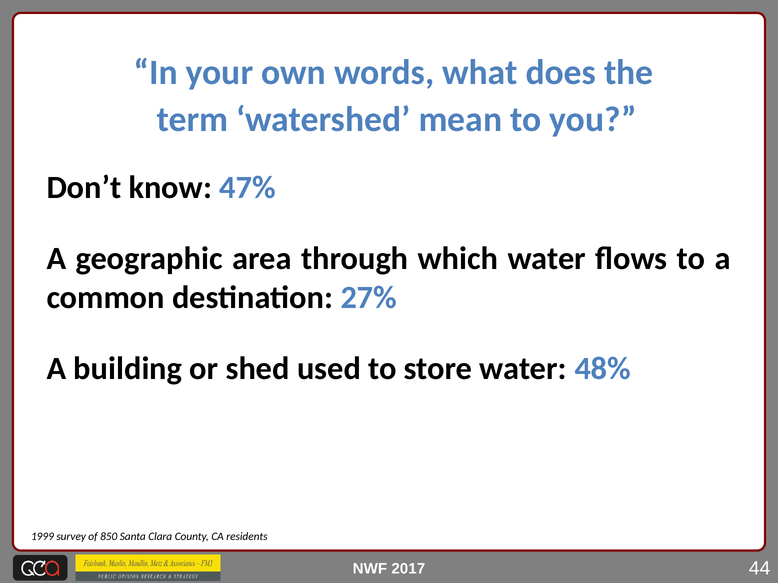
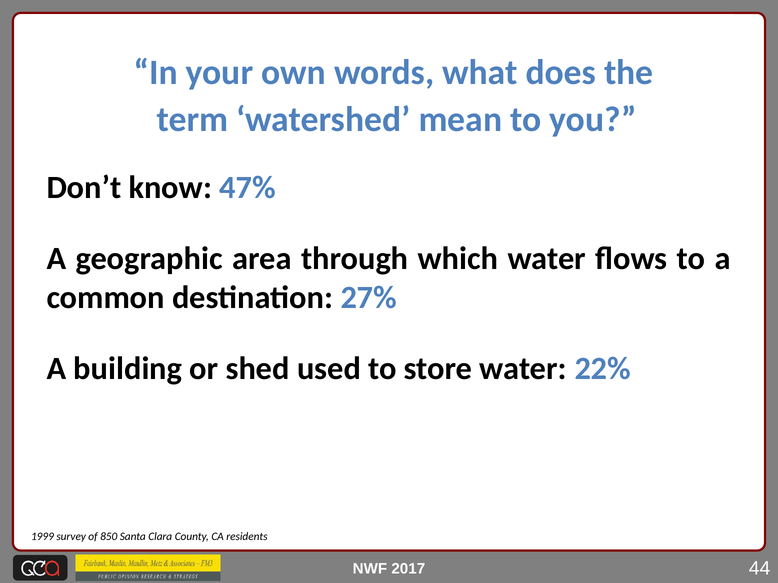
48%: 48% -> 22% (603, 369)
